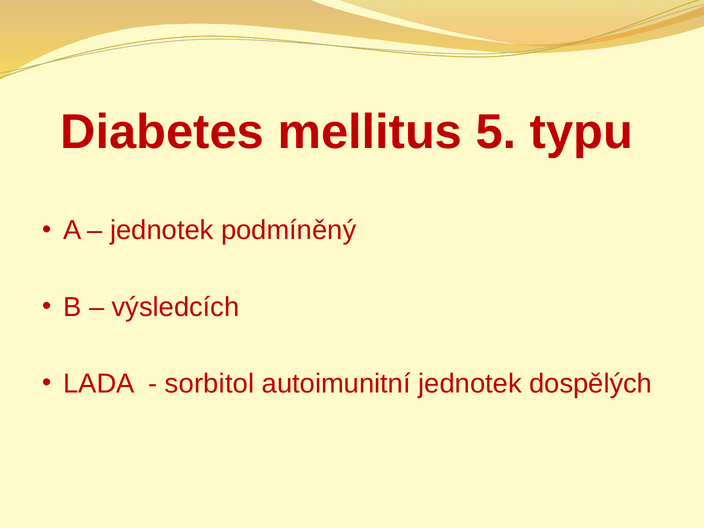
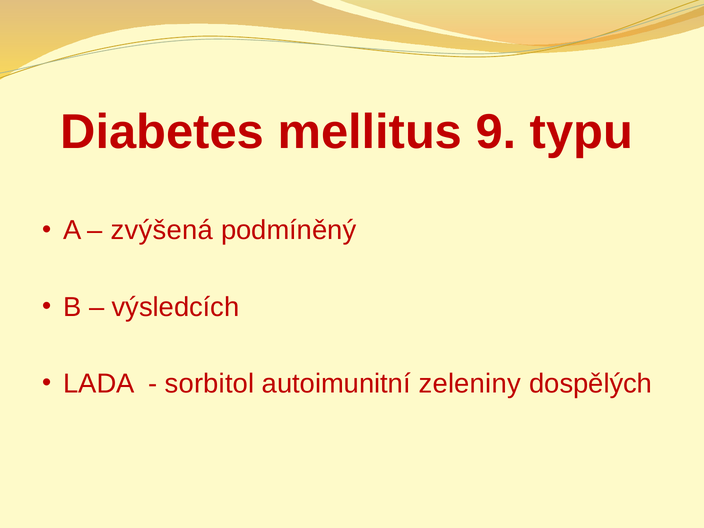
5: 5 -> 9 (496, 132)
jednotek: jednotek -> zvýšená (162, 230)
autoimunitní jednotek: jednotek -> zeleniny (470, 384)
